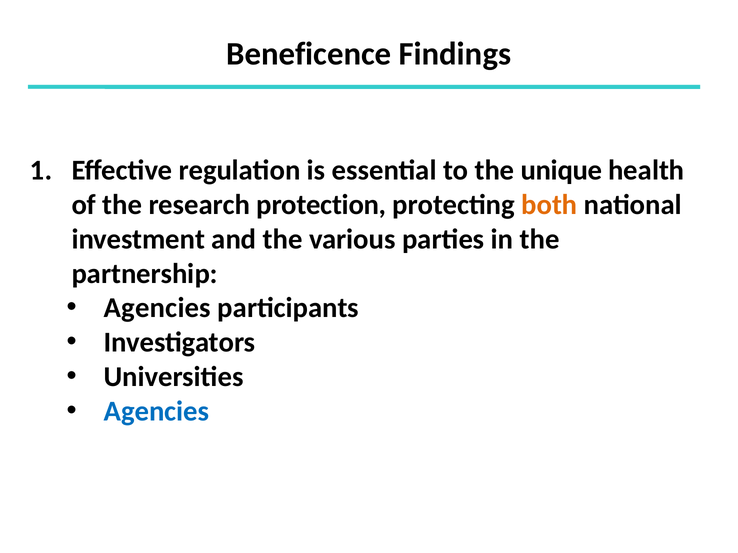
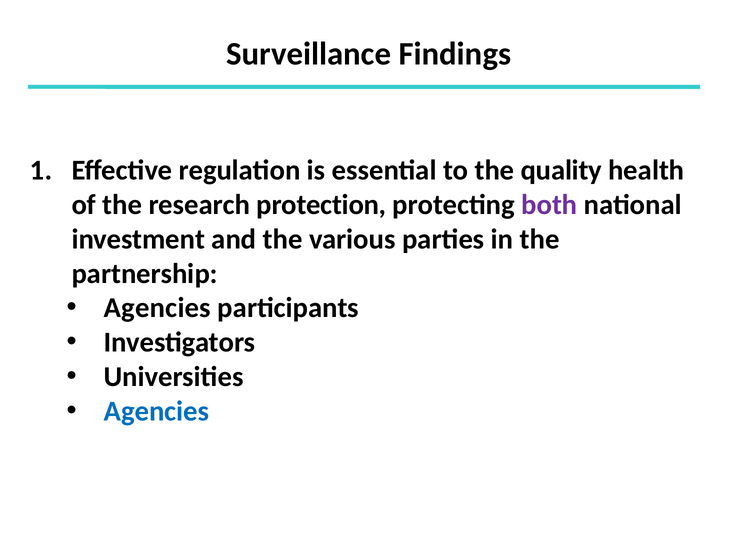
Beneficence: Beneficence -> Surveillance (309, 54)
unique: unique -> quality (561, 170)
both colour: orange -> purple (549, 205)
